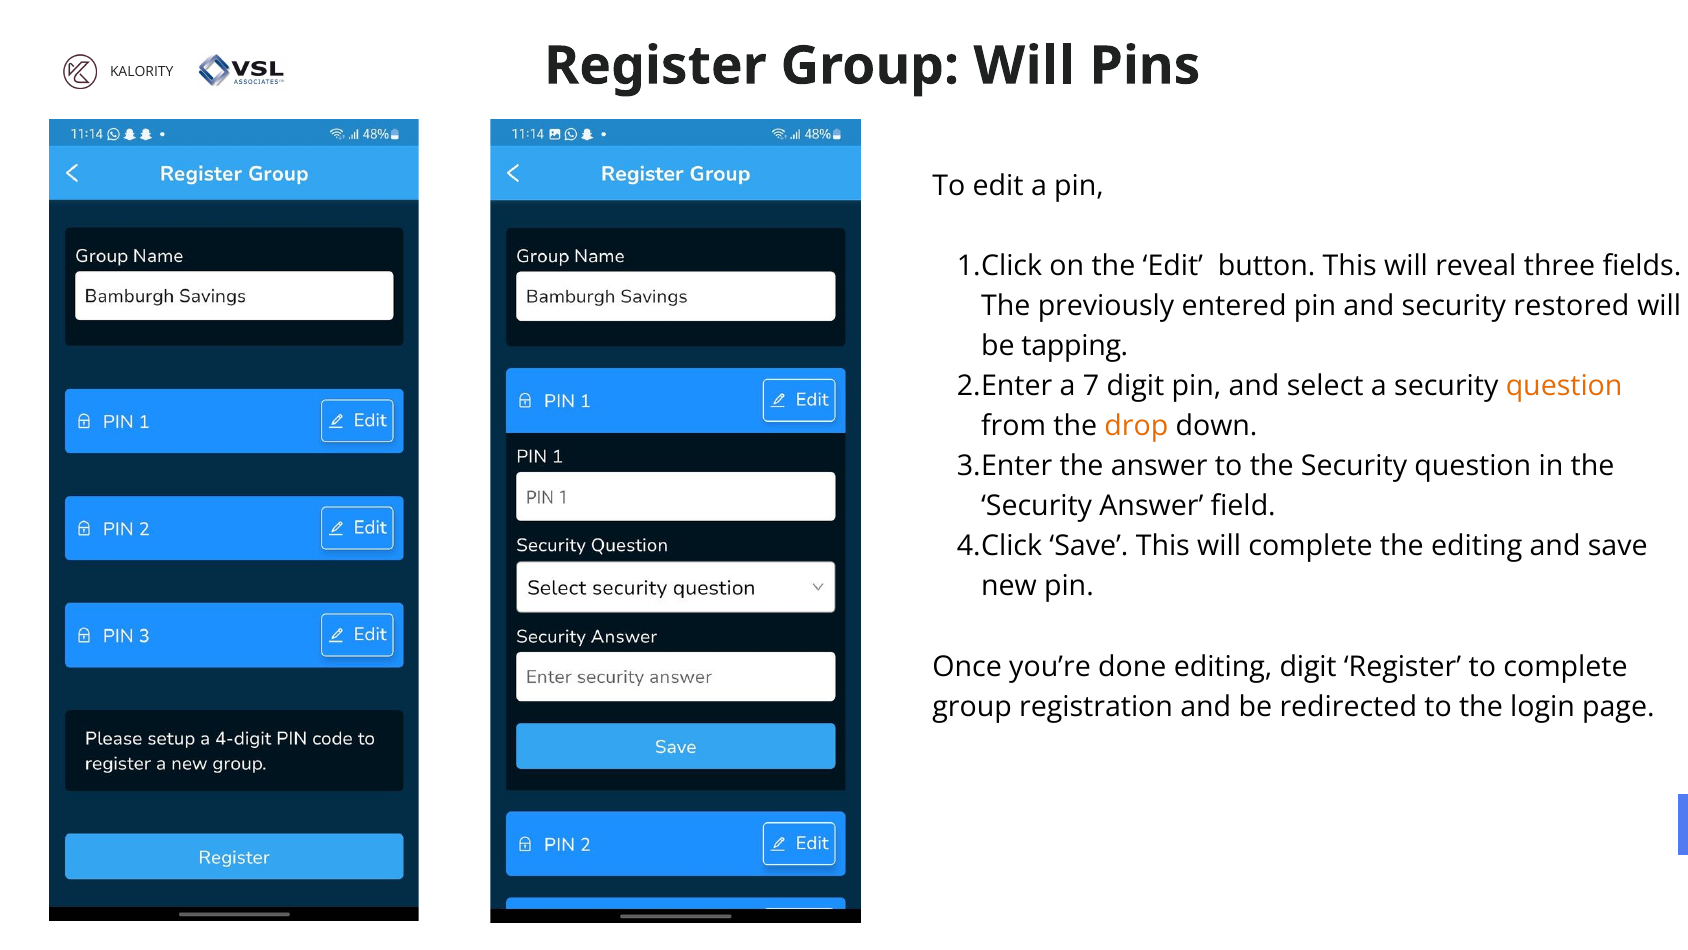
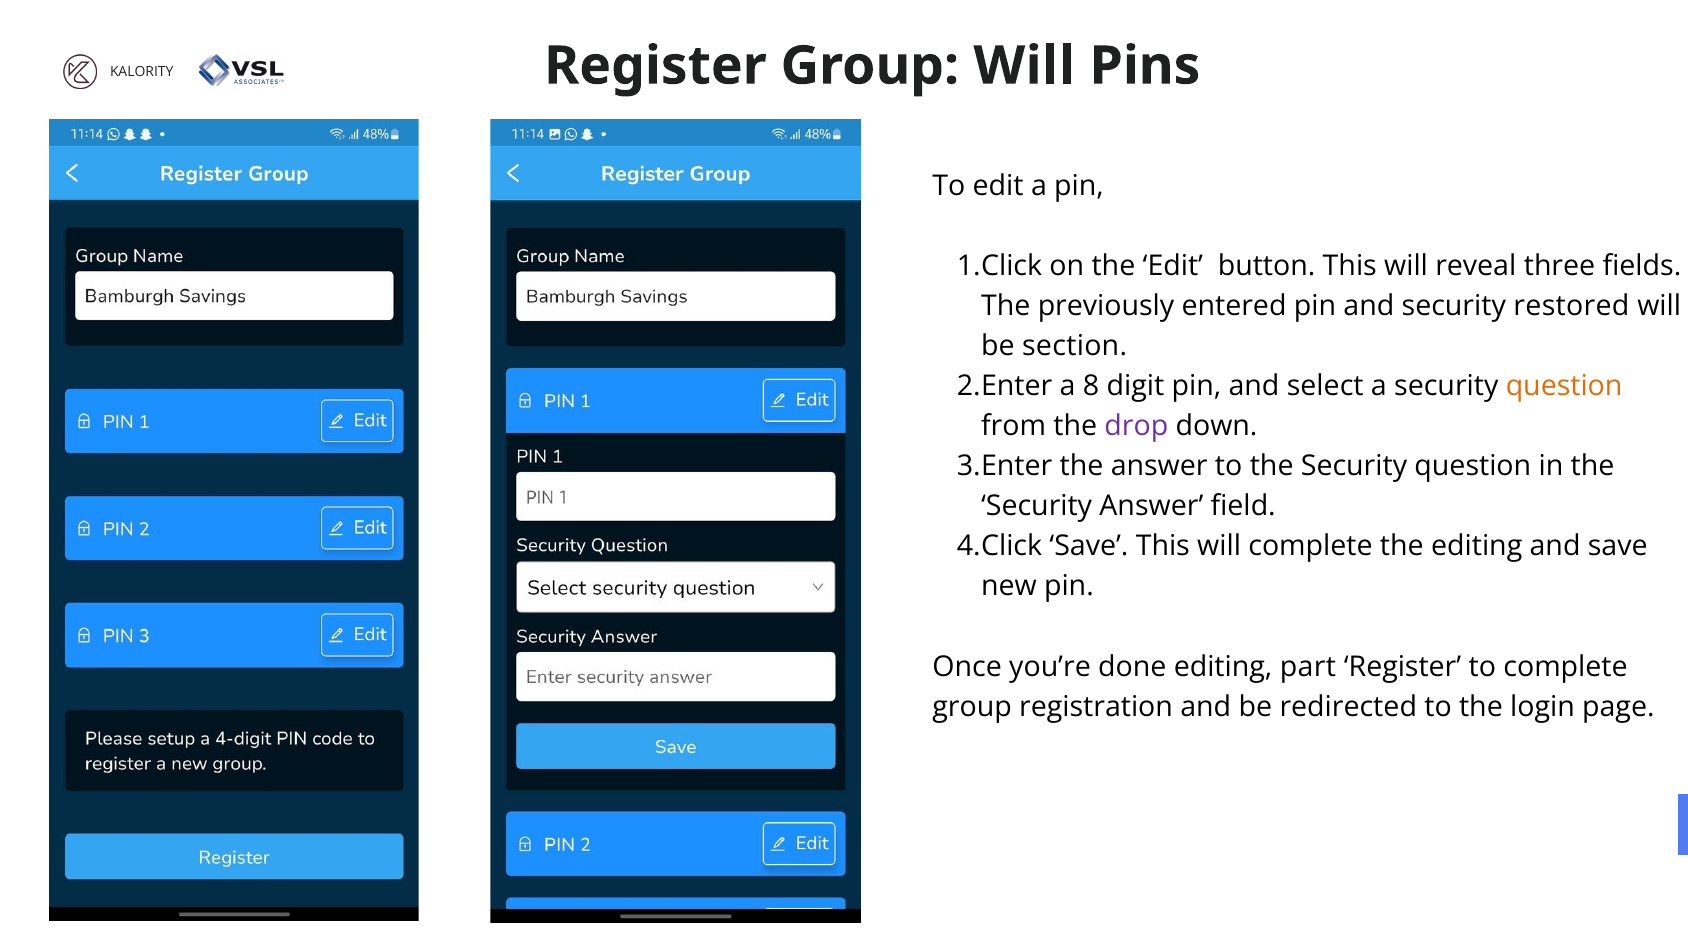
tapping: tapping -> section (1075, 346)
7: 7 -> 8 (1091, 386)
drop colour: orange -> purple (1136, 426)
editing digit: digit -> part (1308, 666)
